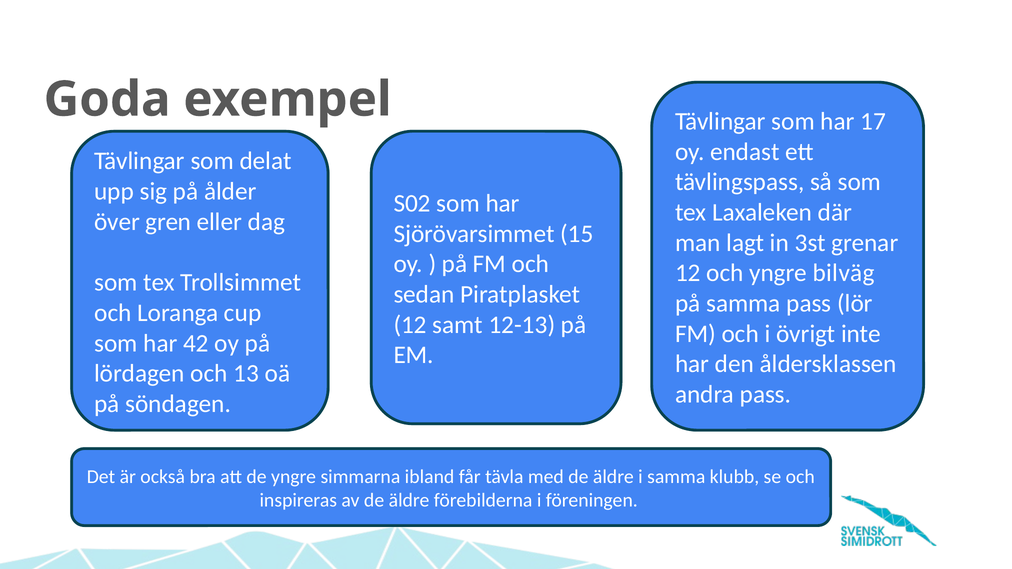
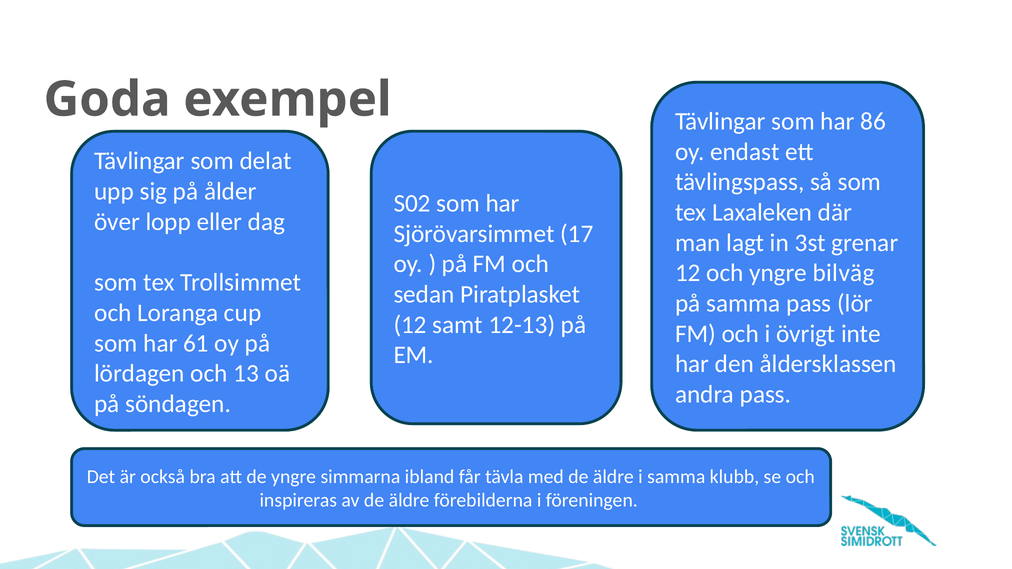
17: 17 -> 86 (873, 121)
gren: gren -> lopp (168, 222)
15: 15 -> 17 (577, 234)
42: 42 -> 61 (196, 343)
